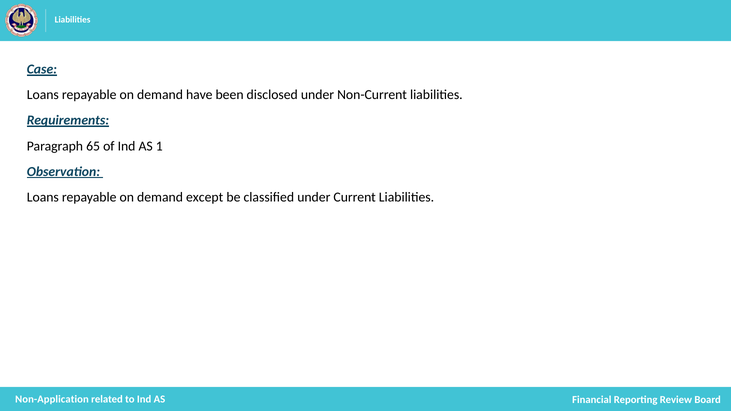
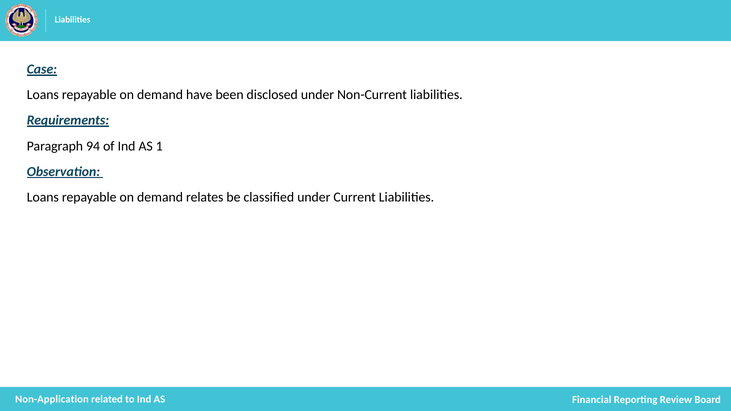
65: 65 -> 94 (93, 146)
except: except -> relates (205, 197)
